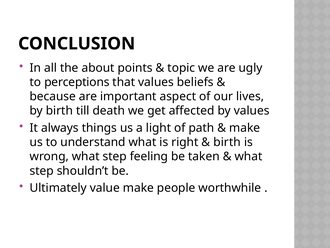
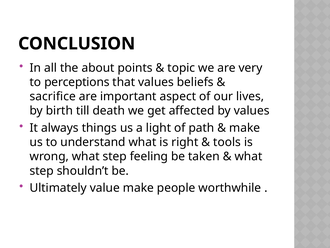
ugly: ugly -> very (251, 68)
because: because -> sacrifice (53, 96)
birth: birth -> tools (227, 142)
